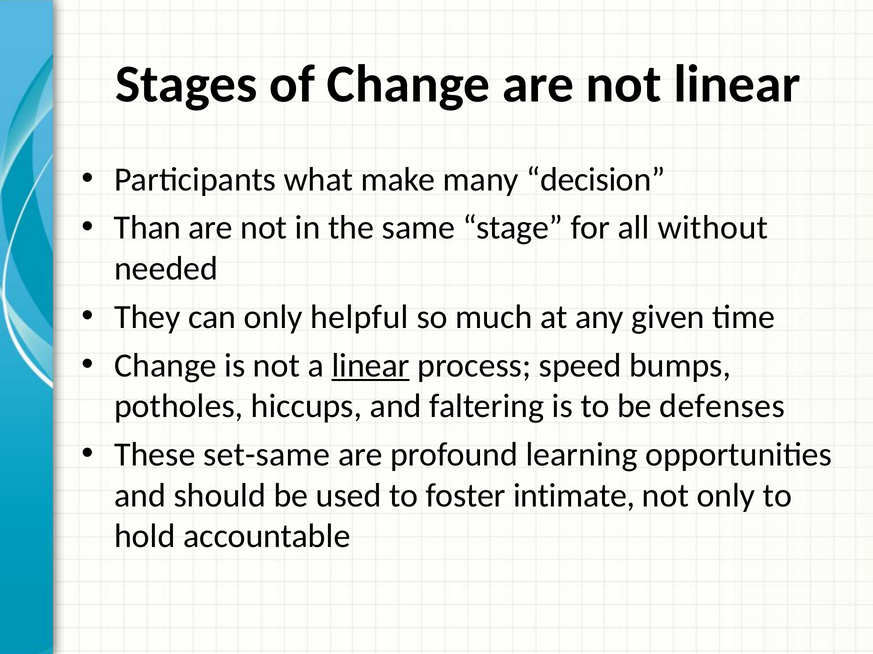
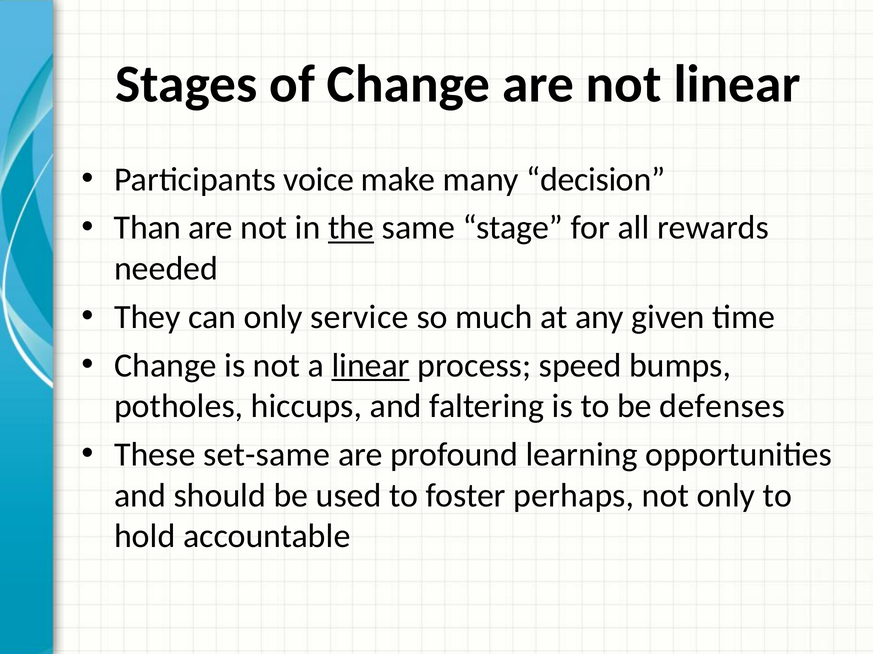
what: what -> voice (319, 180)
the underline: none -> present (351, 228)
without: without -> rewards (713, 228)
helpful: helpful -> service (359, 317)
intimate: intimate -> perhaps (574, 496)
